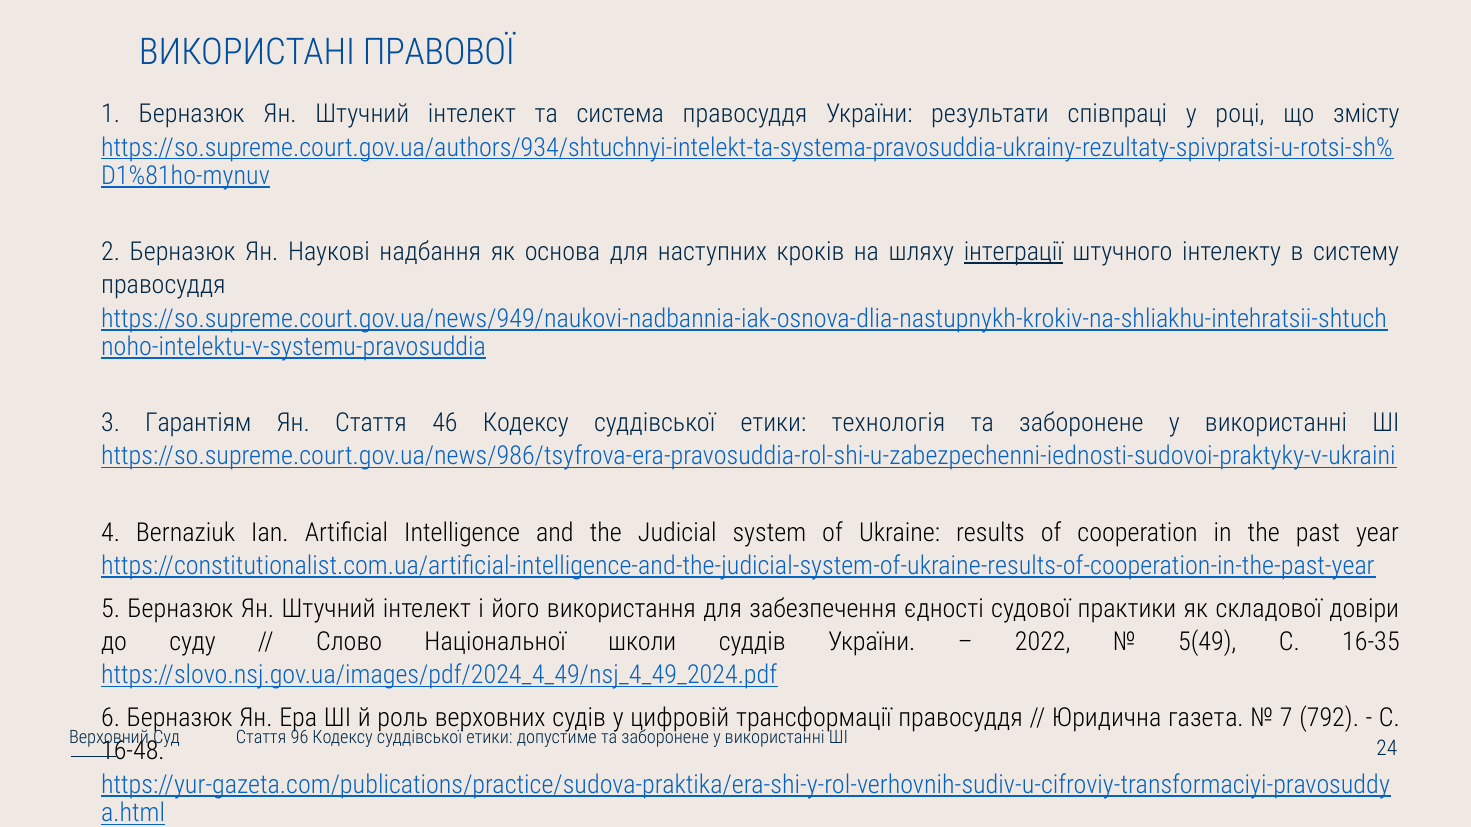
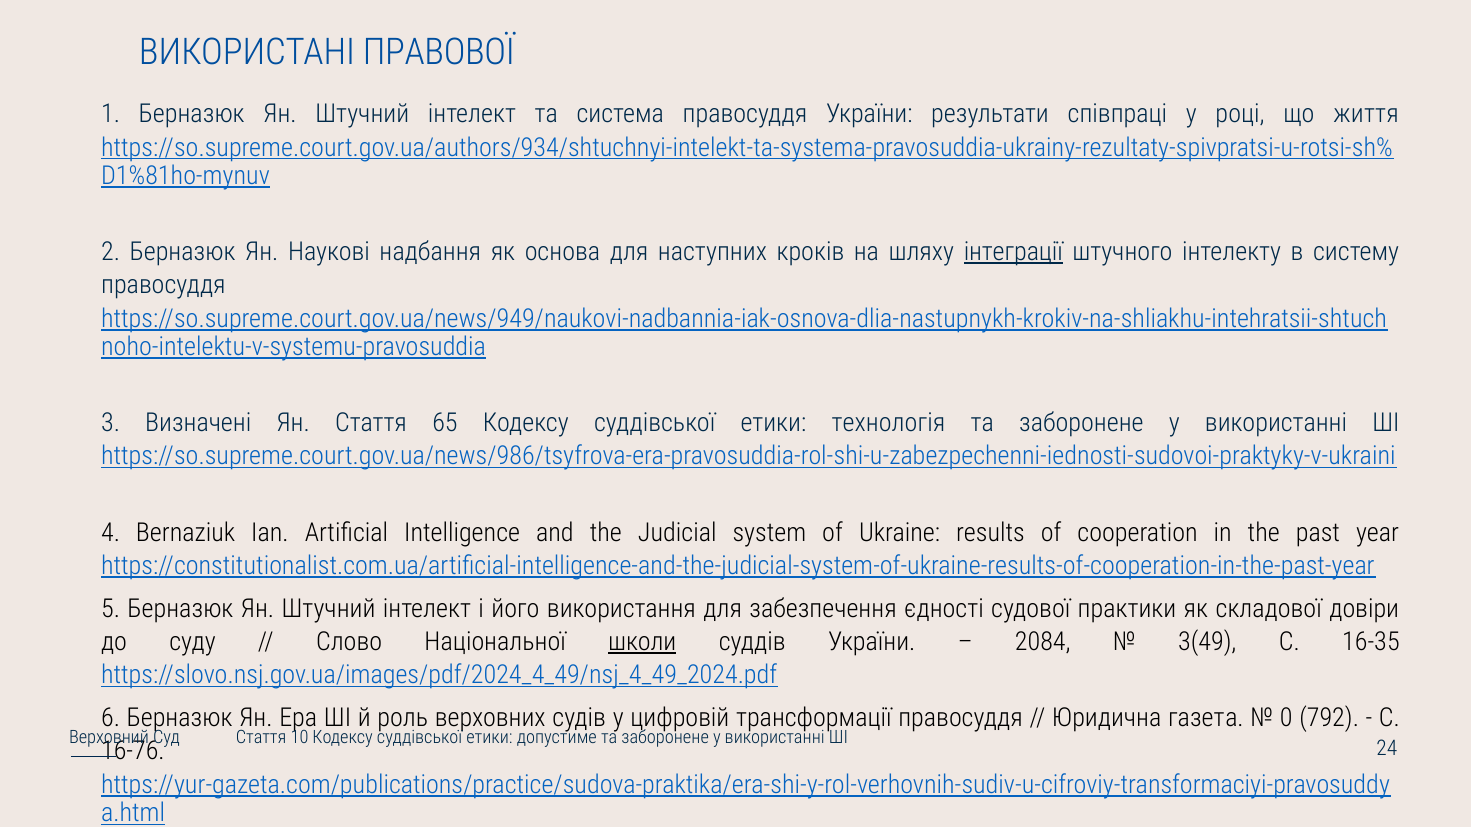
змісту: змісту -> життя (1366, 114)
Гарантіям: Гарантіям -> Визначені (198, 423)
46: 46 -> 65 (445, 423)
школи underline: none -> present (642, 642)
2022: 2022 -> 2084 (1043, 642)
5(49: 5(49 -> 3(49 (1207, 642)
7: 7 -> 0 (1286, 718)
96: 96 -> 10 (300, 738)
16-48: 16-48 -> 16-76 (133, 752)
